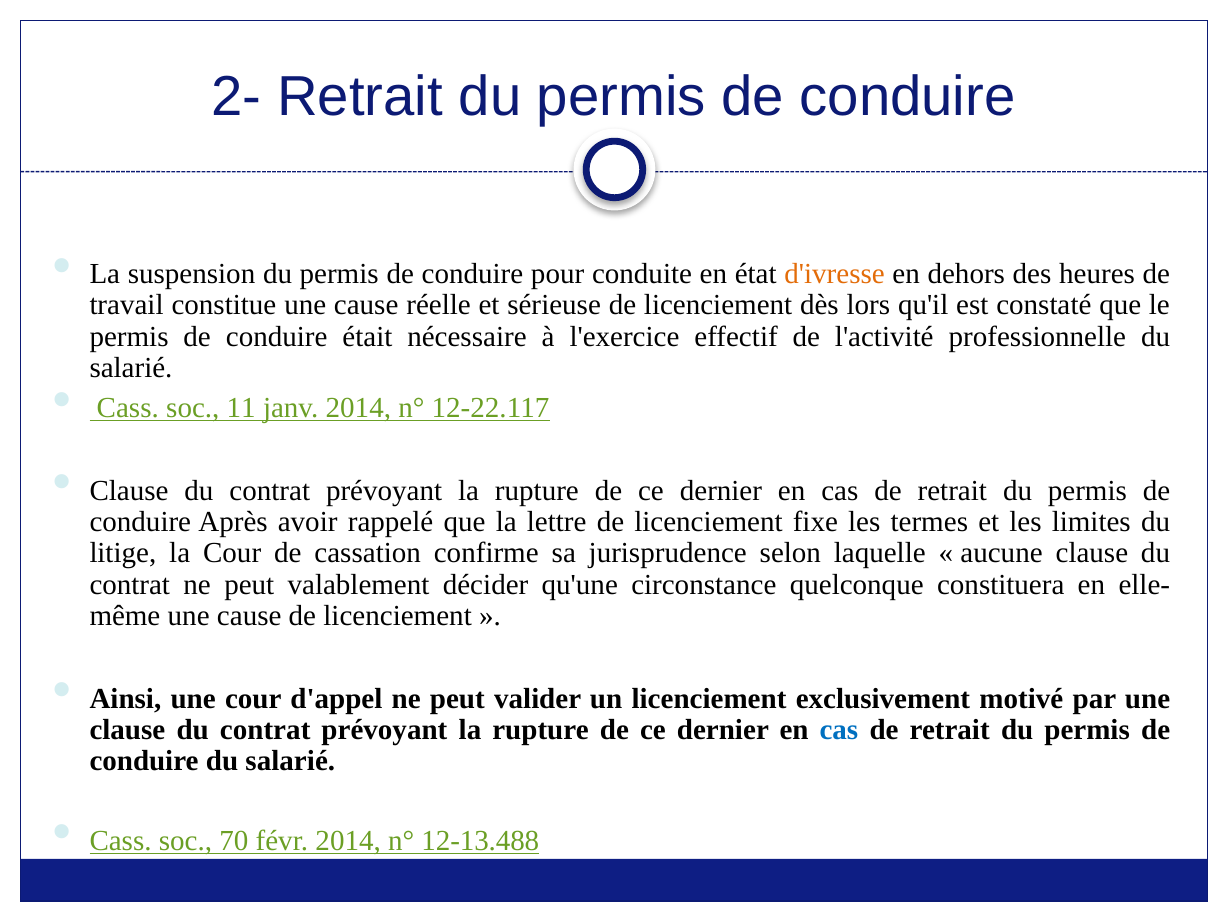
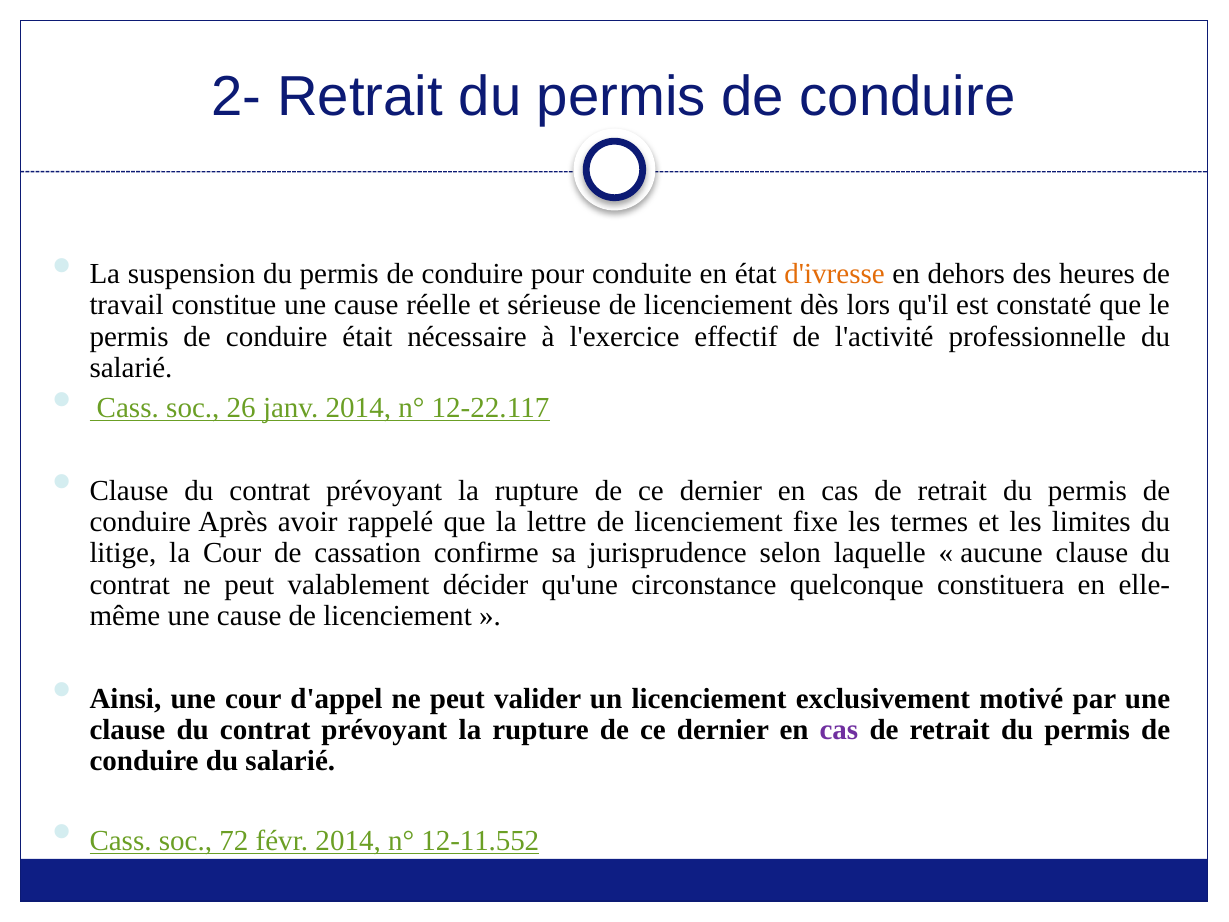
11: 11 -> 26 (241, 408)
cas colour: blue -> purple (839, 730)
70: 70 -> 72 (234, 840)
12-13.488: 12-13.488 -> 12-11.552 (480, 840)
